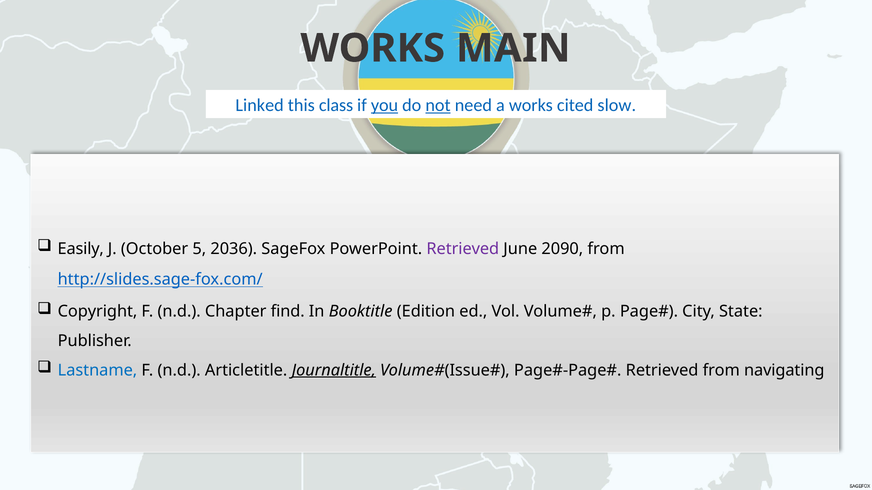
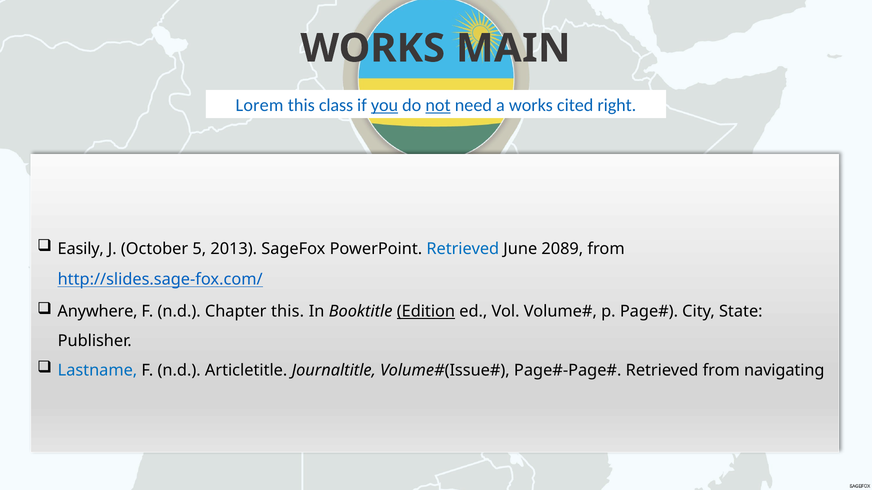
Linked: Linked -> Lorem (260, 105)
slow: slow -> right (617, 105)
2036: 2036 -> 2013 (234, 249)
Retrieved colour: purple -> blue (463, 249)
2090: 2090 -> 2089 (562, 249)
Copyright: Copyright -> Anywhere (98, 312)
Chapter find: find -> this (288, 312)
Edition underline: none -> present (426, 312)
Journaltitle underline: present -> none (334, 371)
